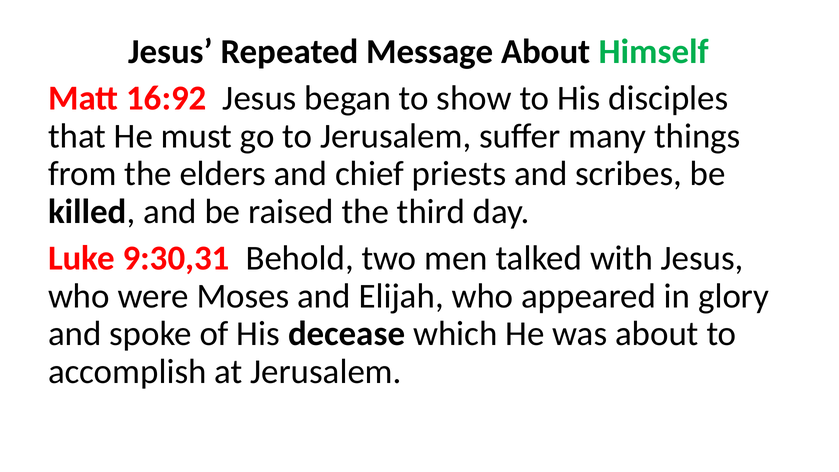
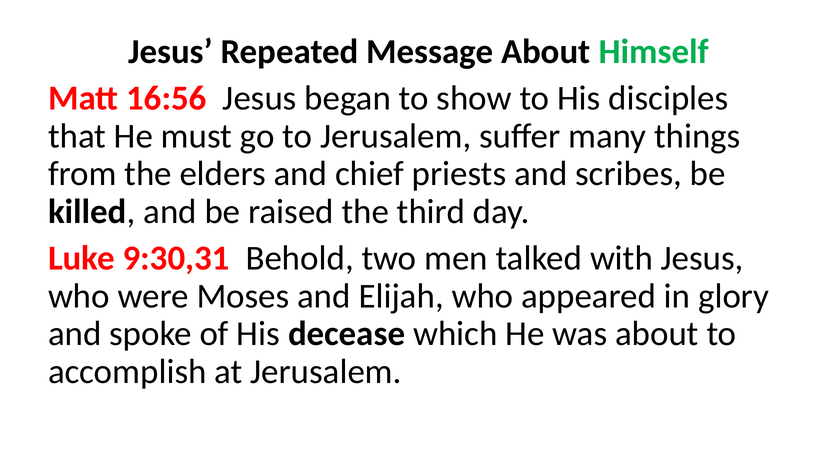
16:92: 16:92 -> 16:56 (166, 98)
